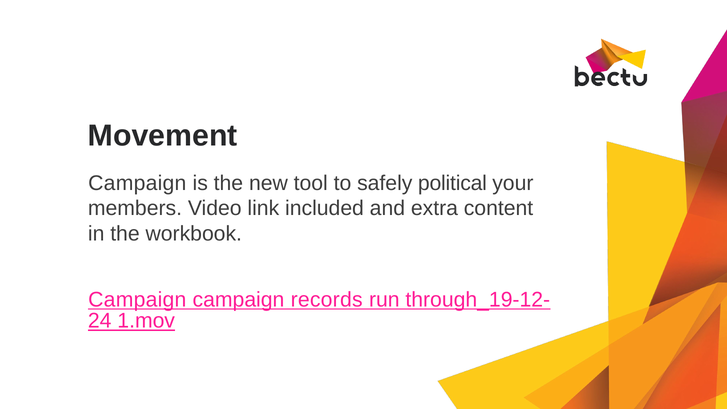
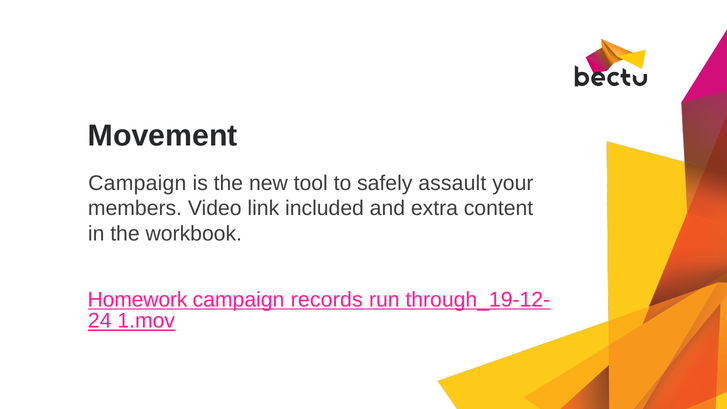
political: political -> assault (452, 183)
Campaign: Campaign -> Homework (138, 300)
